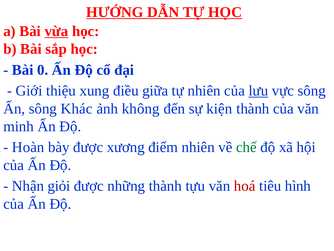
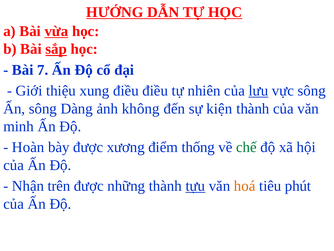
sắp underline: none -> present (56, 49)
0: 0 -> 7 (43, 70)
điều giữa: giữa -> điều (155, 91)
Khác: Khác -> Dàng (77, 108)
điểm nhiên: nhiên -> thống (198, 147)
giỏi: giỏi -> trên (59, 186)
tựu underline: none -> present (195, 186)
hoá colour: red -> orange (245, 186)
hình: hình -> phút (298, 186)
